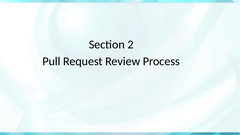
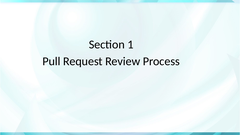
2: 2 -> 1 (130, 45)
